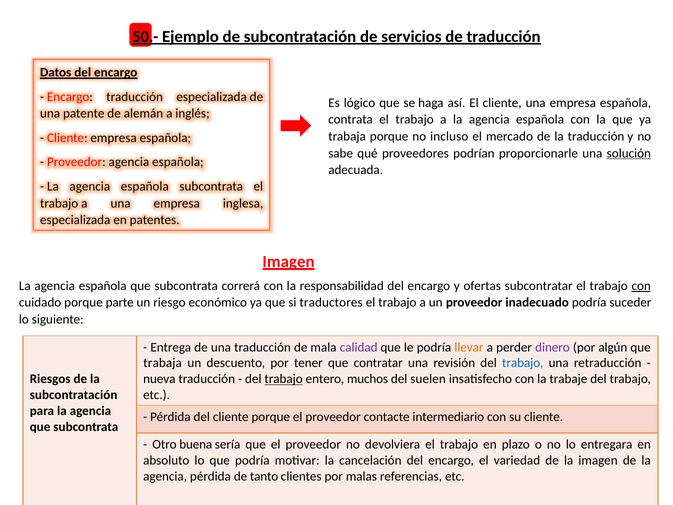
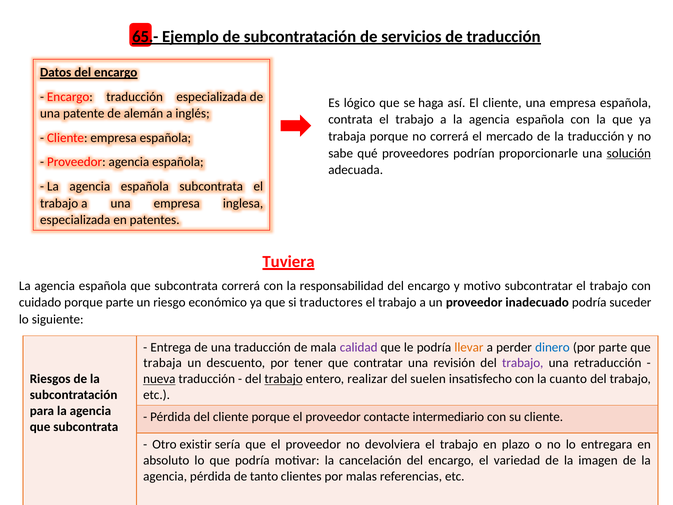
50.-: 50.- -> 65.- (145, 37)
no incluso: incluso -> correrá (449, 136)
Imagen: Imagen -> Tuviera (288, 262)
ofertas: ofertas -> motivo (482, 286)
con underline: present -> none (641, 286)
dinero colour: purple -> blue (552, 347)
por algún: algún -> parte (613, 347)
trabajo colour: blue -> purple (523, 363)
nueva underline: none -> present (159, 379)
muchos: muchos -> realizar (367, 379)
trabaje: trabaje -> cuanto (568, 379)
buena: buena -> existir (196, 444)
